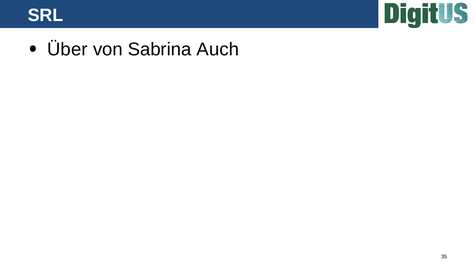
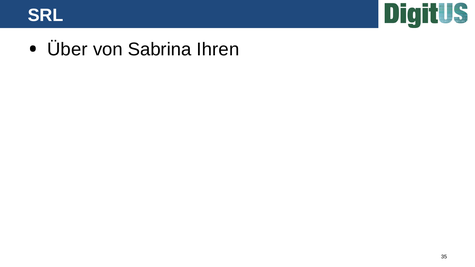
Auch: Auch -> Ihren (218, 50)
